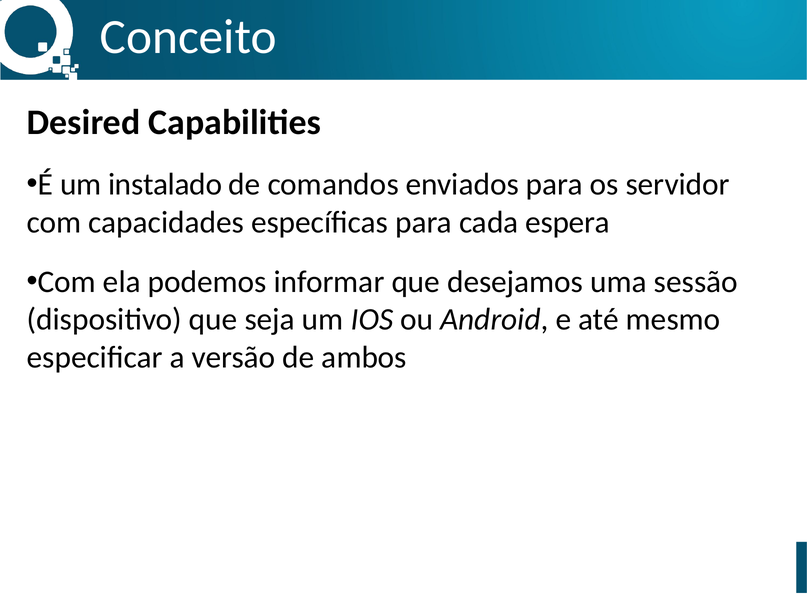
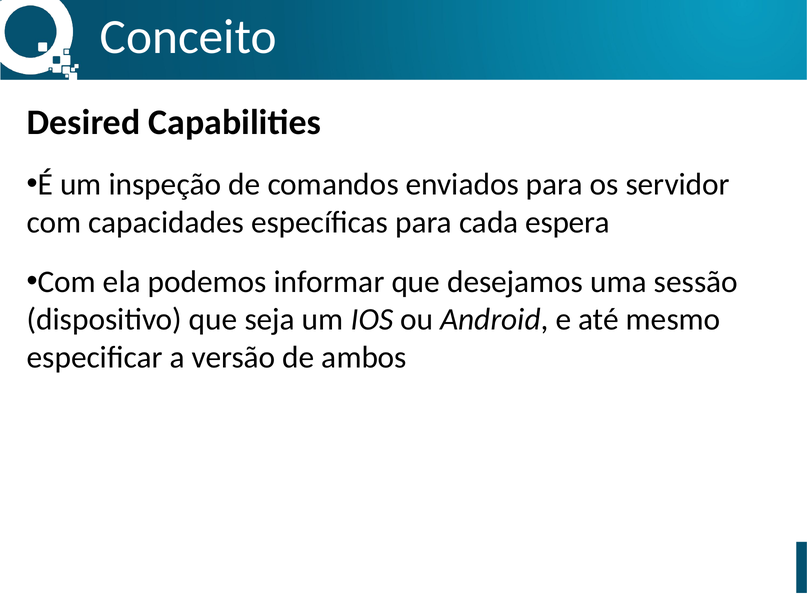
instalado: instalado -> inspeção (165, 185)
